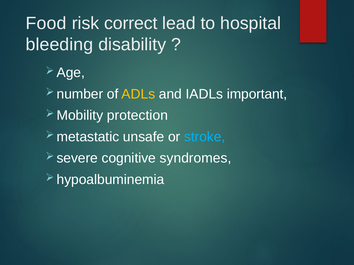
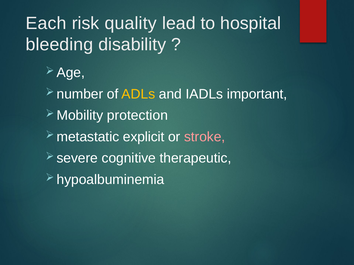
Food: Food -> Each (46, 23)
correct: correct -> quality (131, 23)
unsafe: unsafe -> explicit (144, 137)
stroke colour: light blue -> pink (205, 137)
syndromes: syndromes -> therapeutic (196, 158)
